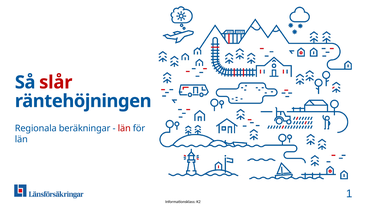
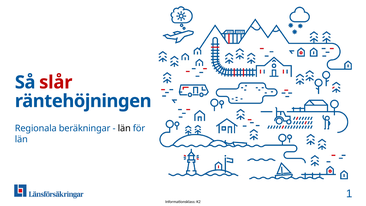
län colour: red -> black (124, 128)
